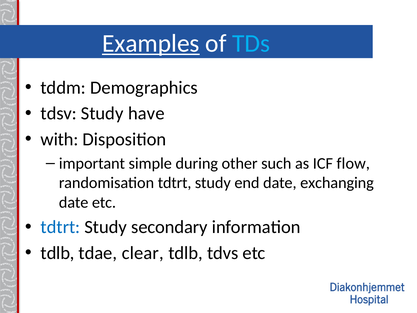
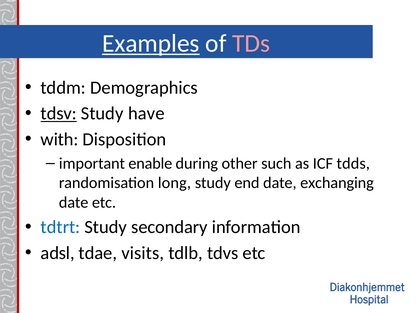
TDs colour: light blue -> pink (251, 43)
tdsv underline: none -> present (59, 113)
simple: simple -> enable (150, 163)
flow: flow -> tdds (353, 163)
randomisation tdtrt: tdtrt -> long (174, 183)
tdlb: tdlb -> adsl (58, 253)
clear: clear -> visits (143, 253)
